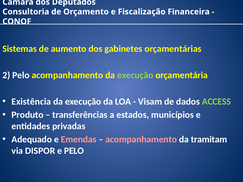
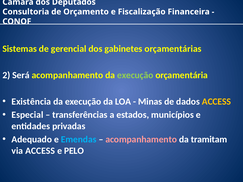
aumento: aumento -> gerencial (69, 49)
2 Pelo: Pelo -> Será (21, 75)
Visam: Visam -> Minas (150, 102)
ACCESS colour: light green -> yellow (216, 102)
Produto: Produto -> Especial (27, 115)
Emendas colour: pink -> light blue (79, 140)
via DISPOR: DISPOR -> ACCESS (40, 151)
